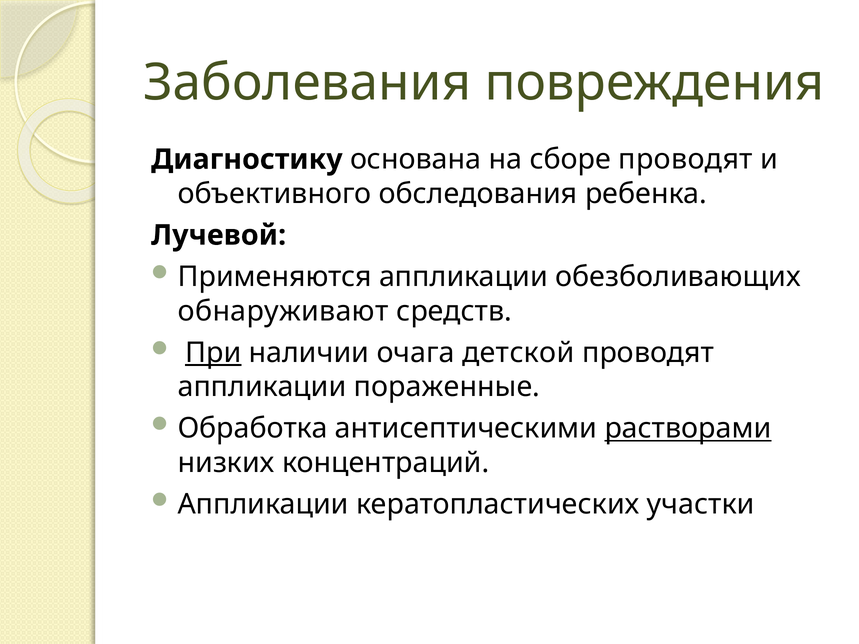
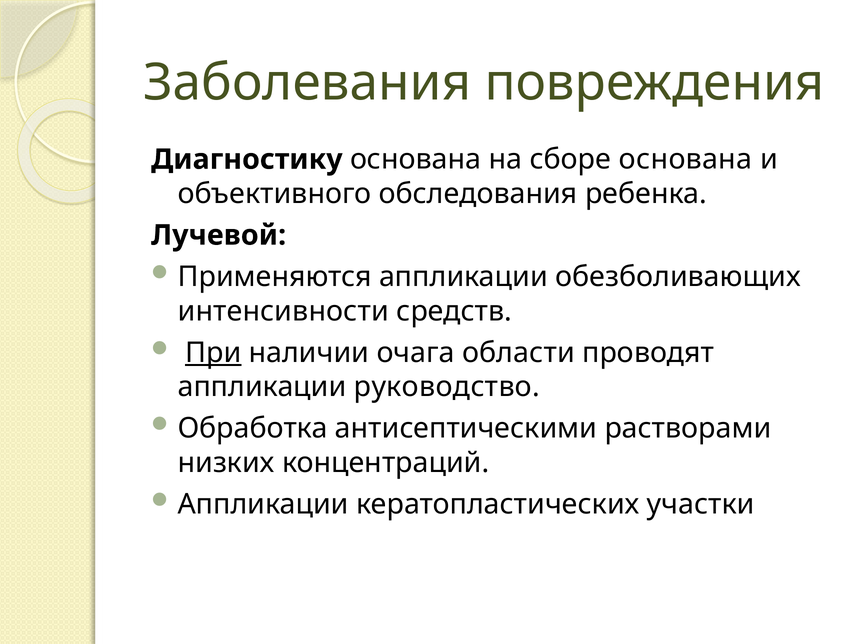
сборе проводят: проводят -> основана (686, 159)
обнаруживают: обнаруживают -> интенсивности (283, 311)
детской: детской -> области (518, 353)
пораженные: пораженные -> руководство (447, 387)
растворами underline: present -> none (688, 429)
